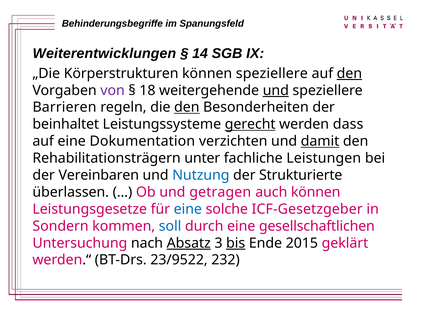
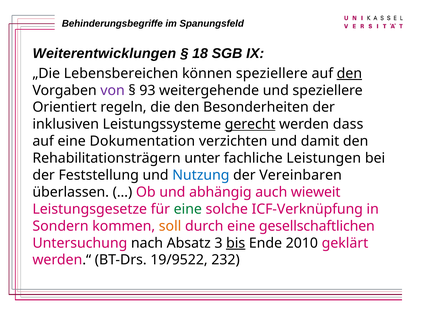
14: 14 -> 18 (200, 54)
Körperstrukturen: Körperstrukturen -> Lebensbereichen (121, 73)
18: 18 -> 93 (147, 90)
und underline: present -> none (276, 90)
Barrieren: Barrieren -> Orientiert (65, 107)
den underline: present -> none (187, 107)
beinhaltet: beinhaltet -> inklusiven (66, 124)
damit underline: present -> none (320, 141)
Vereinbaren: Vereinbaren -> Feststellung (99, 175)
Strukturierte: Strukturierte -> Vereinbaren (301, 175)
getragen: getragen -> abhängig (220, 192)
auch können: können -> wieweit (316, 192)
eine colour: blue -> green (188, 209)
ICF-Gesetzgeber: ICF-Gesetzgeber -> ICF-Verknüpfung (307, 209)
soll colour: blue -> orange (170, 226)
Absatz underline: present -> none (189, 242)
2015: 2015 -> 2010 (302, 242)
23/9522: 23/9522 -> 19/9522 (179, 259)
